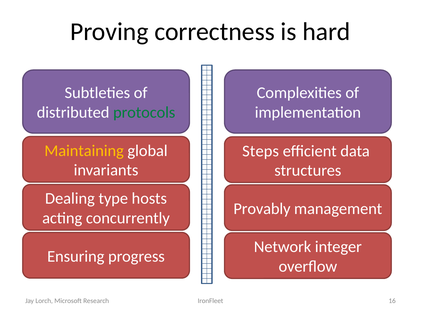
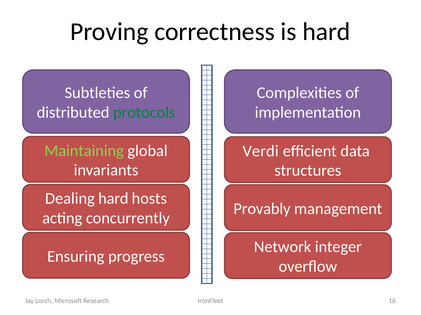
Maintaining colour: yellow -> light green (84, 151)
Steps: Steps -> Verdi (261, 151)
Dealing type: type -> hard (113, 199)
